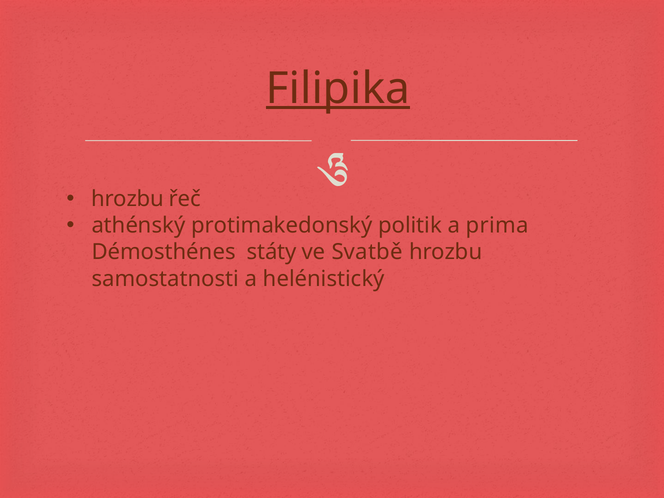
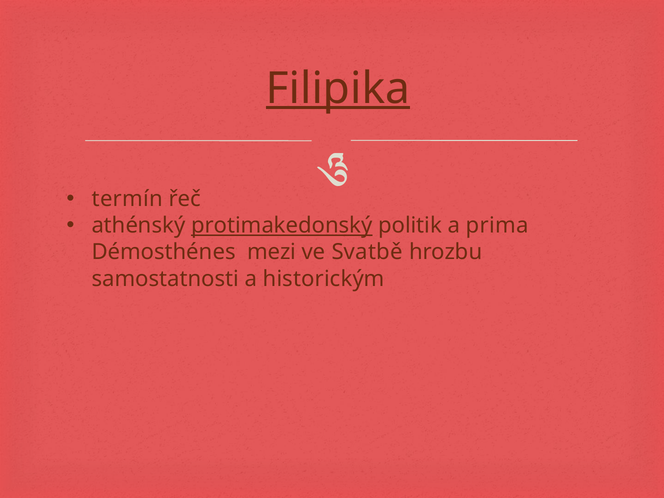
hrozbu: hrozbu -> termín (127, 199)
protimakedonský underline: none -> present (282, 226)
státy: státy -> mezi (272, 252)
helénistický: helénistický -> historickým (324, 279)
